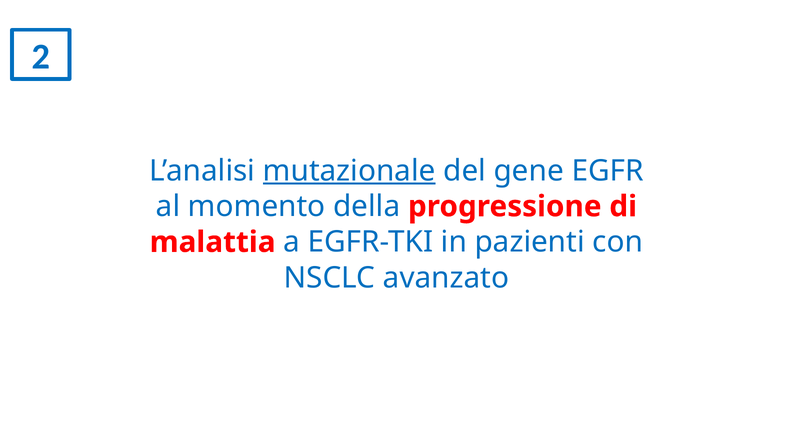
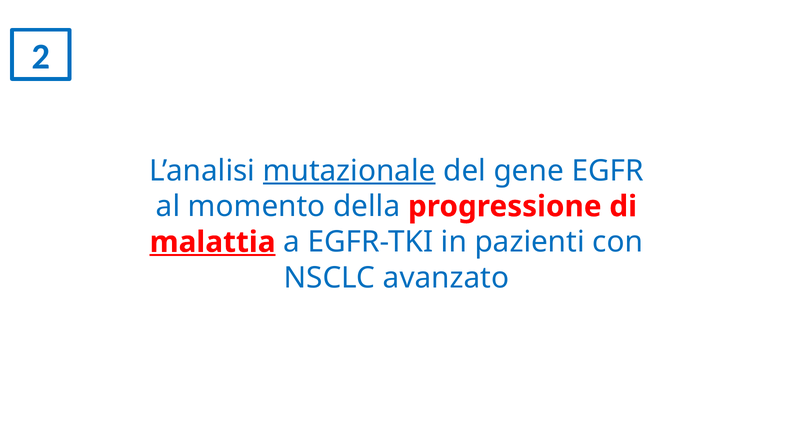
malattia underline: none -> present (213, 242)
